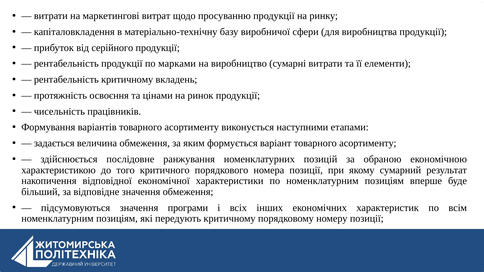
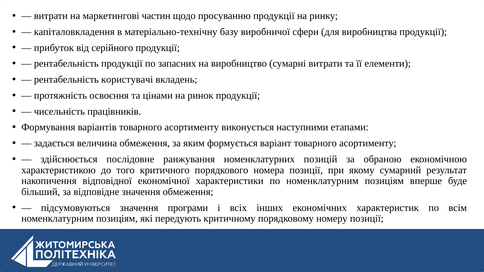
витрат: витрат -> частин (156, 16)
марками: марками -> запасних (177, 64)
рентабельність критичному: критичному -> користувачі (127, 80)
